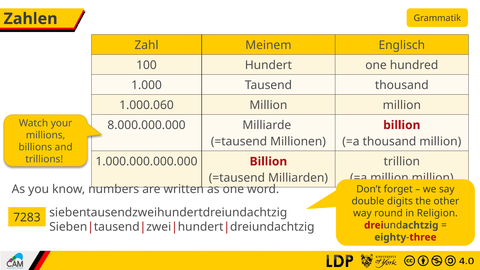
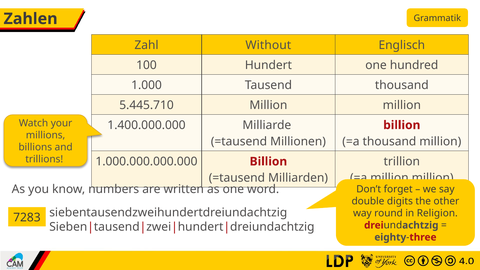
Meinem: Meinem -> Without (268, 45)
1.000.060: 1.000.060 -> 5.445.710 (147, 105)
8.000.000.000: 8.000.000.000 -> 1.400.000.000 (147, 125)
